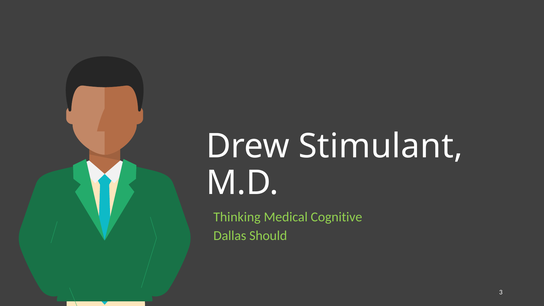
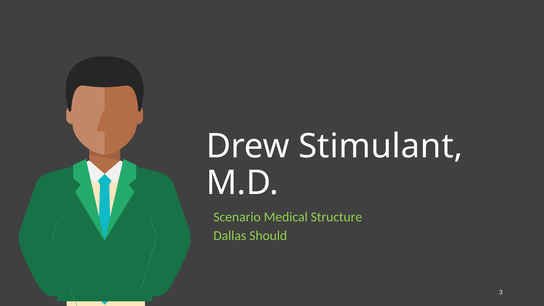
Thinking: Thinking -> Scenario (237, 217)
Cognitive: Cognitive -> Structure (336, 217)
